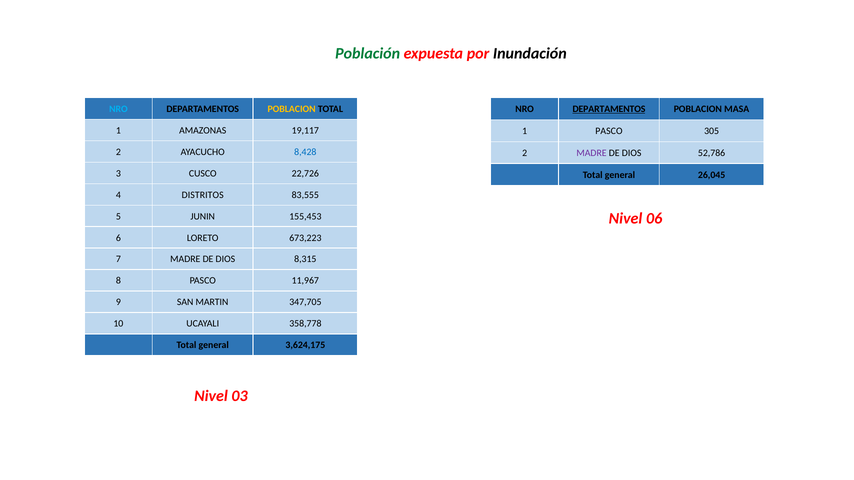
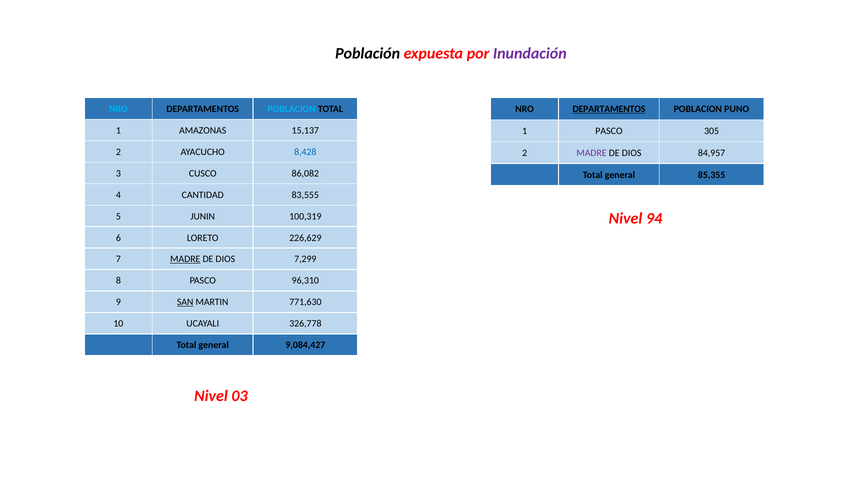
Población colour: green -> black (368, 54)
Inundación colour: black -> purple (530, 54)
POBLACION colour: yellow -> light blue (292, 109)
MASA: MASA -> PUNO (737, 109)
19,117: 19,117 -> 15,137 (305, 131)
52,786: 52,786 -> 84,957 (712, 153)
22,726: 22,726 -> 86,082 (305, 174)
26,045: 26,045 -> 85,355 (712, 175)
DISTRITOS: DISTRITOS -> CANTIDAD (203, 195)
06: 06 -> 94 (654, 219)
155,453: 155,453 -> 100,319 (305, 216)
673,223: 673,223 -> 226,629 (305, 238)
MADRE underline: none -> present (185, 259)
8,315: 8,315 -> 7,299 (305, 259)
11,967: 11,967 -> 96,310 (305, 281)
SAN underline: none -> present (185, 302)
347,705: 347,705 -> 771,630 (305, 302)
358,778: 358,778 -> 326,778 (305, 324)
3,624,175: 3,624,175 -> 9,084,427 (305, 345)
